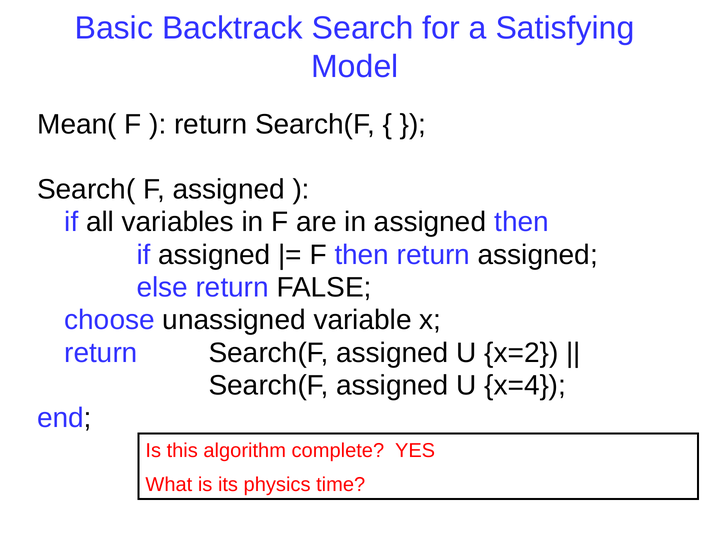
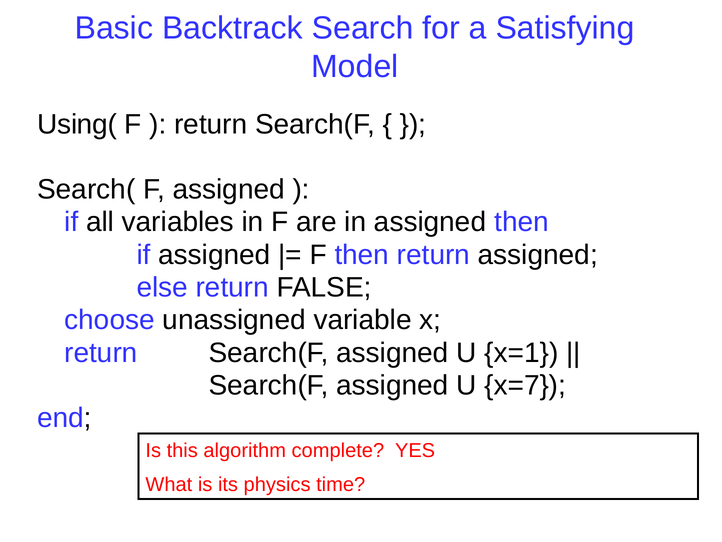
Mean(: Mean( -> Using( (77, 124)
x=2: x=2 -> x=1 (521, 352)
x=4: x=4 -> x=7 (525, 385)
